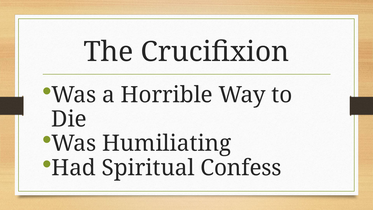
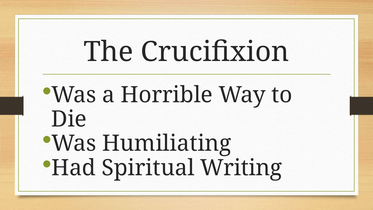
Confess: Confess -> Writing (241, 168)
